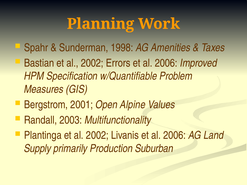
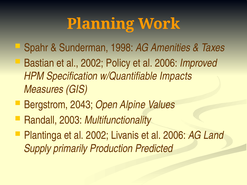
Errors: Errors -> Policy (118, 63)
Problem: Problem -> Impacts (176, 76)
2001: 2001 -> 2043 (82, 105)
Suburban: Suburban -> Predicted (154, 149)
